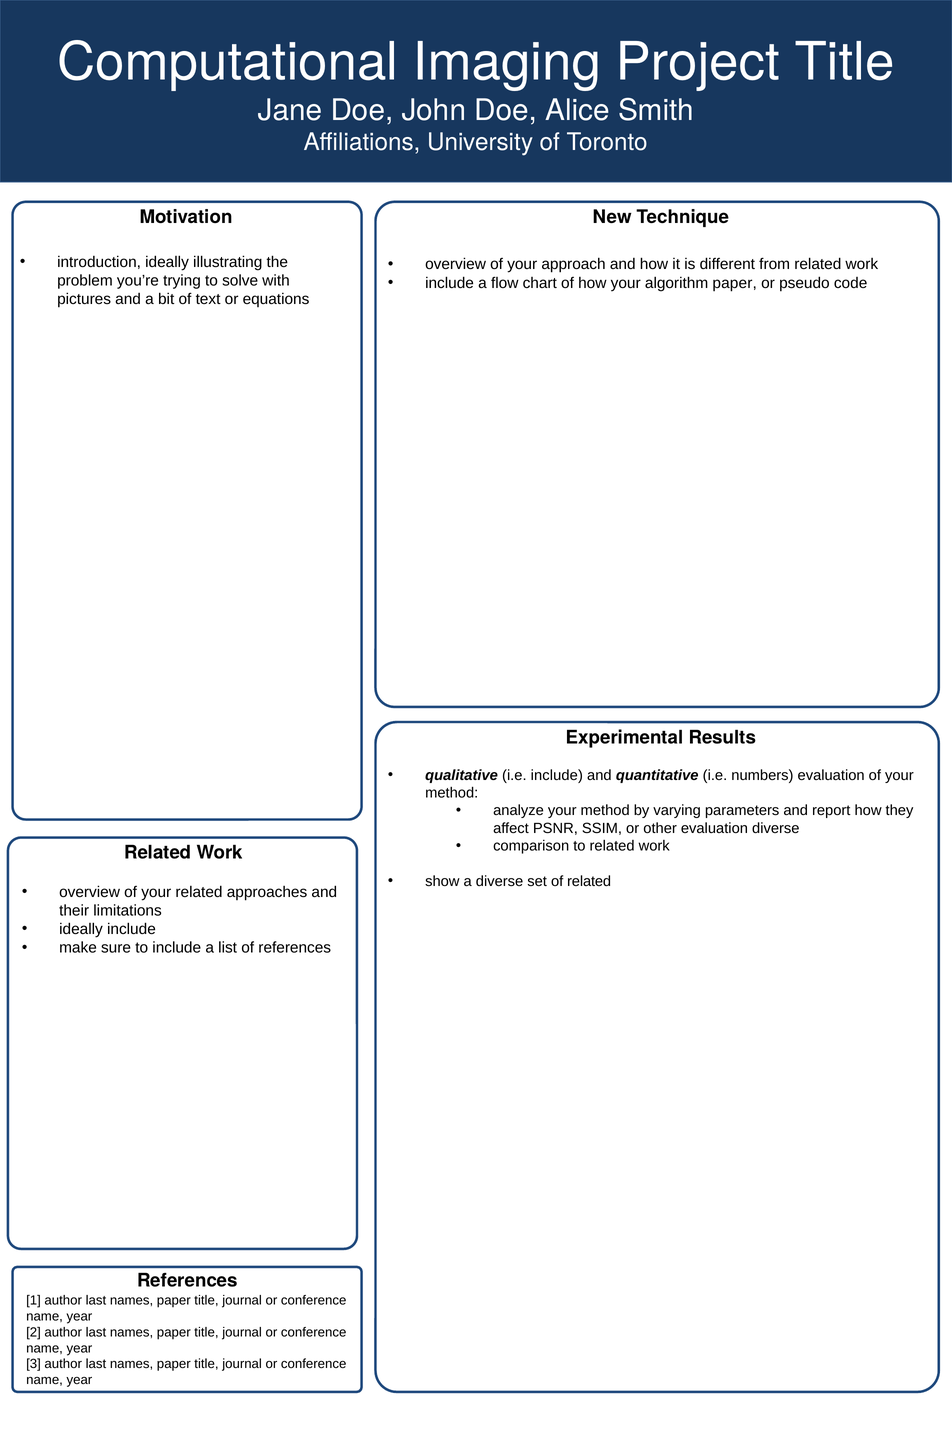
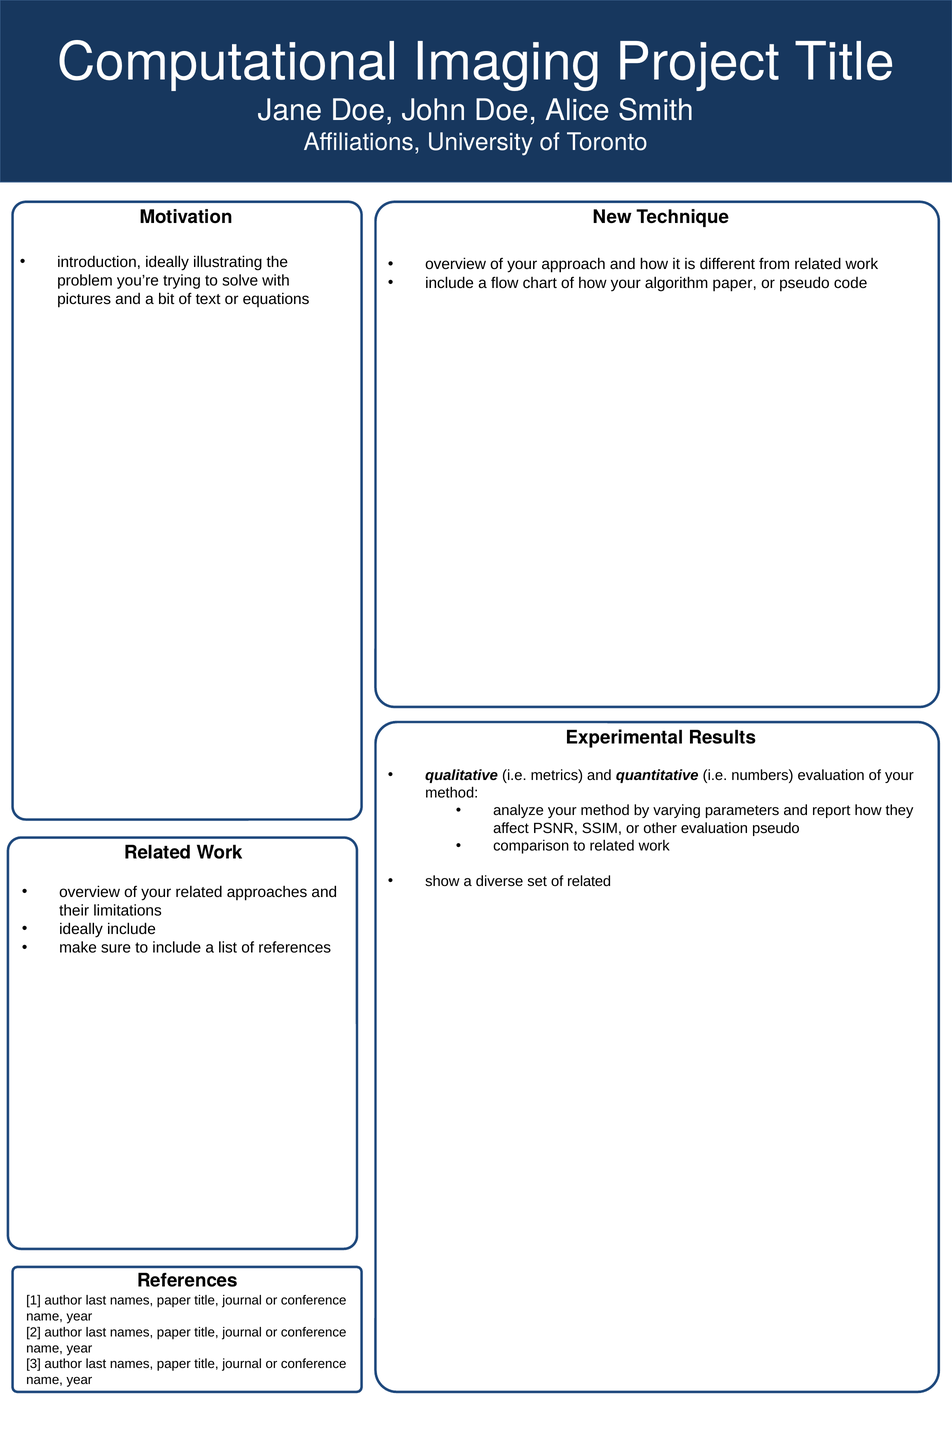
i.e include: include -> metrics (557, 775)
evaluation diverse: diverse -> pseudo (776, 828)
